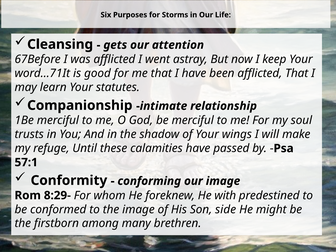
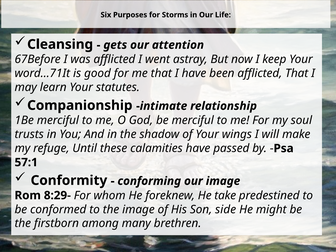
with: with -> take (225, 195)
